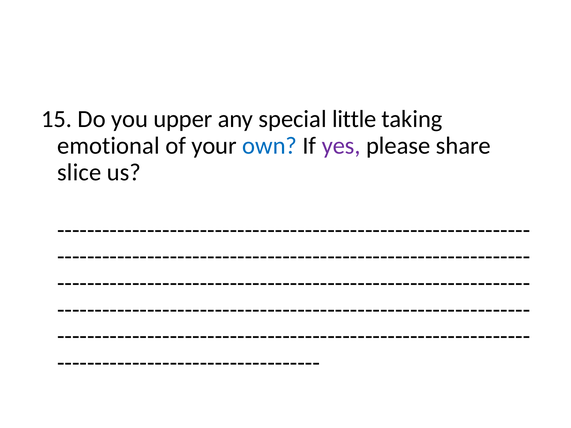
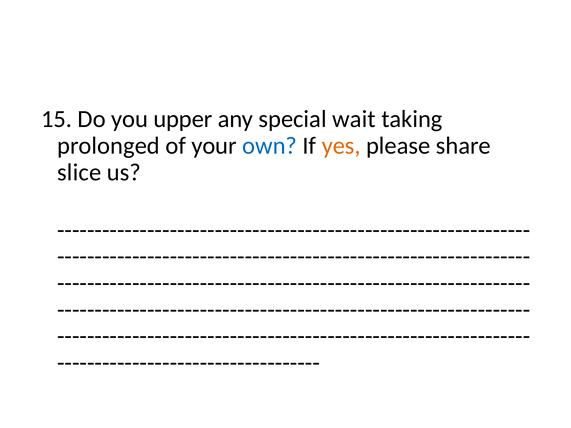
little: little -> wait (354, 119)
emotional: emotional -> prolonged (109, 146)
yes colour: purple -> orange (341, 146)
